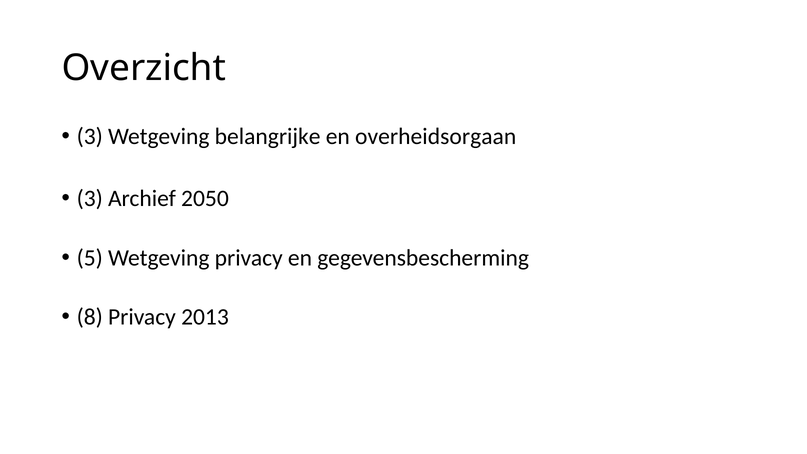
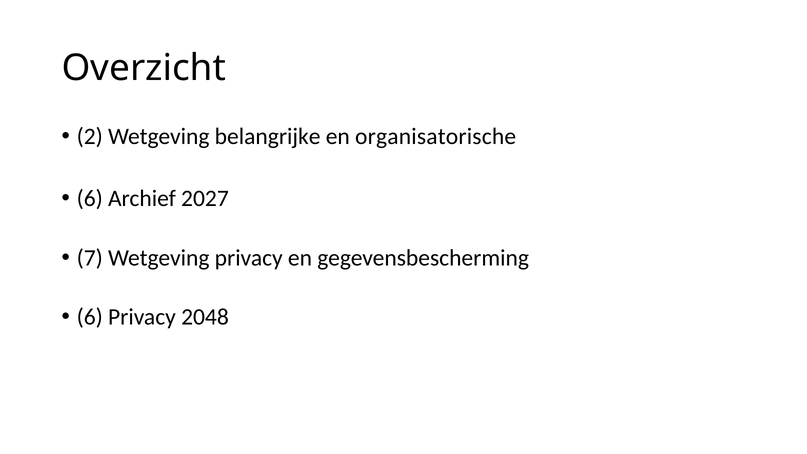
3: 3 -> 2 (90, 136)
overheidsorgaan: overheidsorgaan -> organisatorische (436, 136)
3: 3 -> 6 (90, 199)
2050: 2050 -> 2027 (205, 199)
5: 5 -> 7 (90, 258)
8: 8 -> 6 (90, 317)
2013: 2013 -> 2048 (205, 317)
